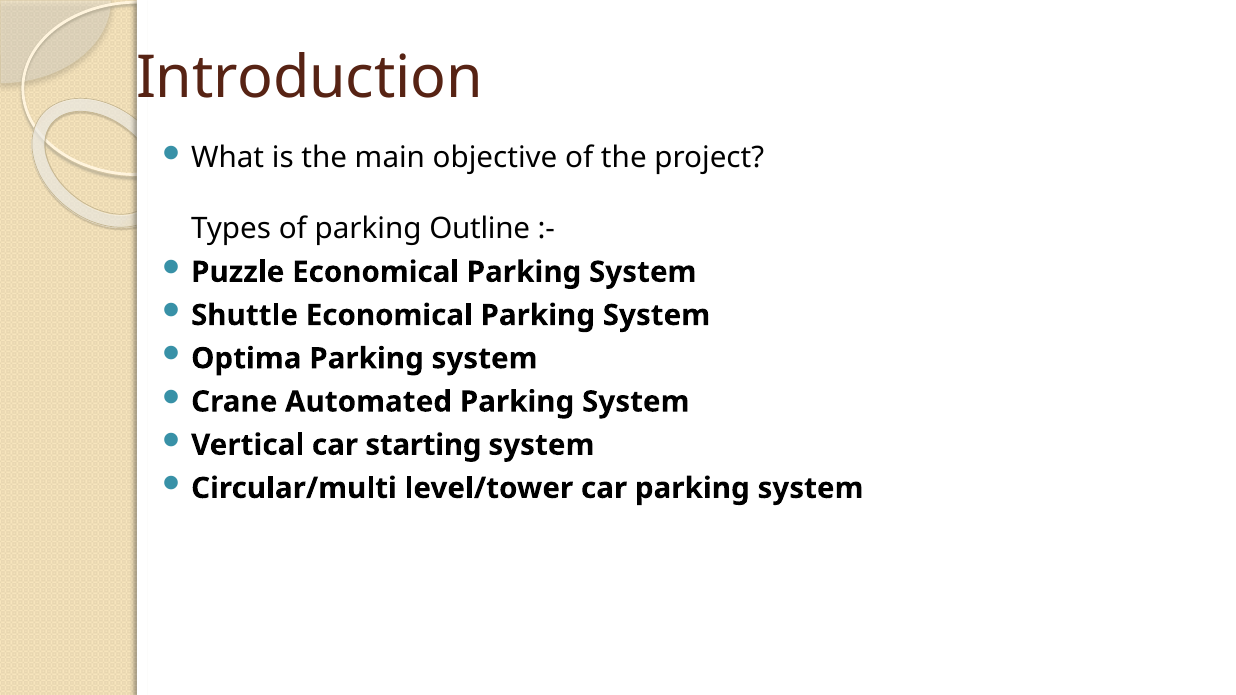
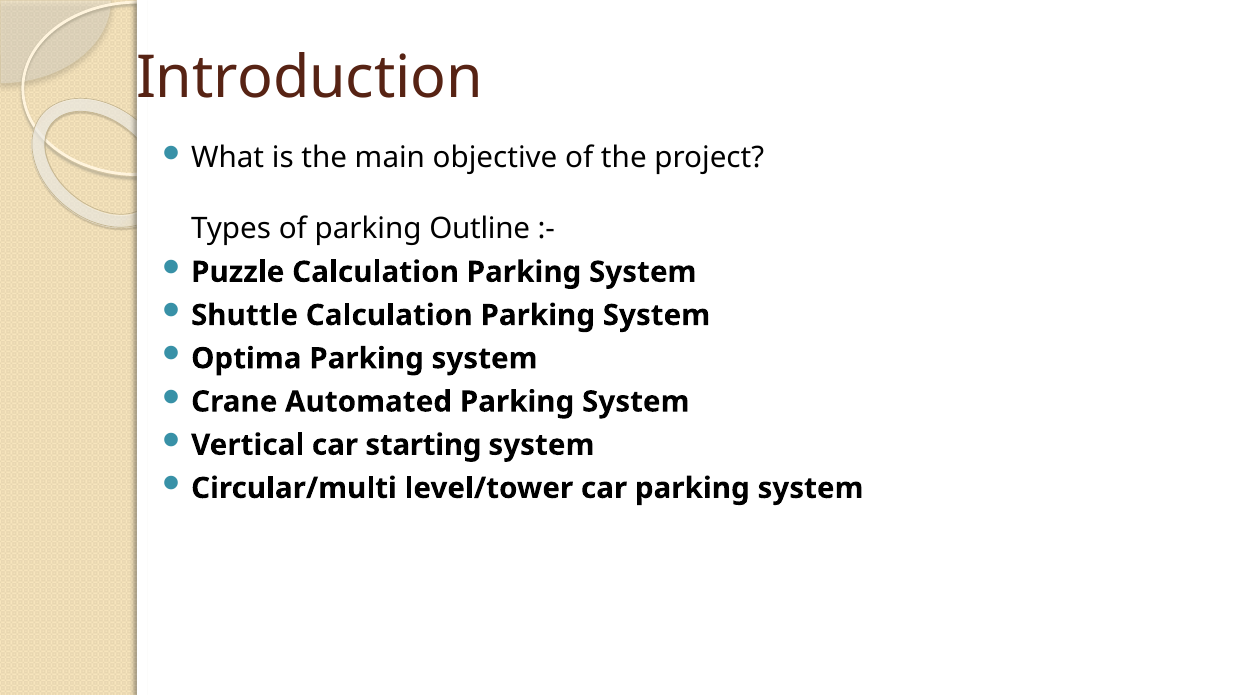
Puzzle Economical: Economical -> Calculation (376, 272)
Shuttle Economical: Economical -> Calculation (389, 315)
